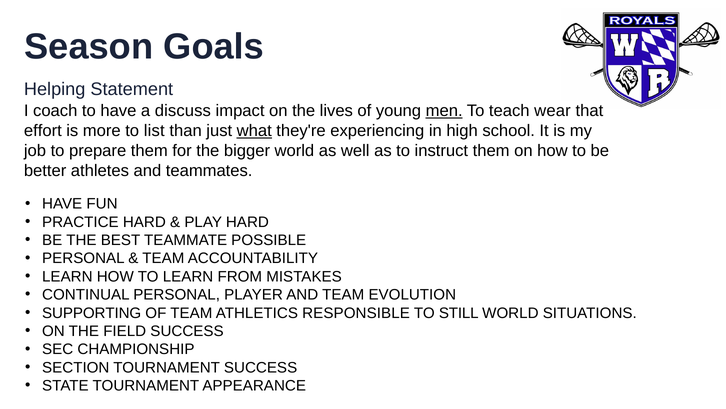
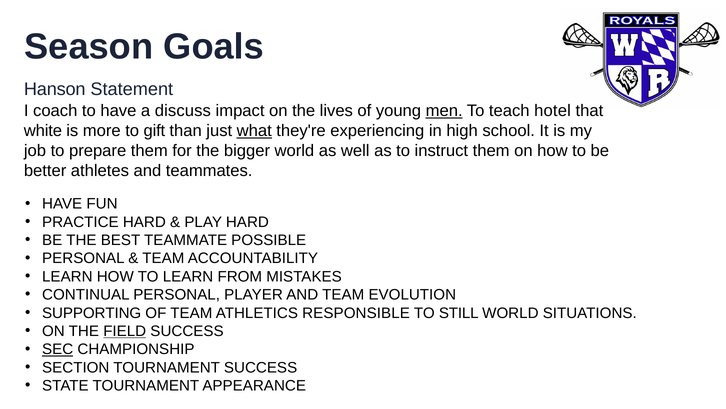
Helping: Helping -> Hanson (55, 89)
wear: wear -> hotel (553, 110)
effort: effort -> white (43, 130)
list: list -> gift (154, 130)
FIELD underline: none -> present (125, 331)
SEC underline: none -> present (58, 349)
